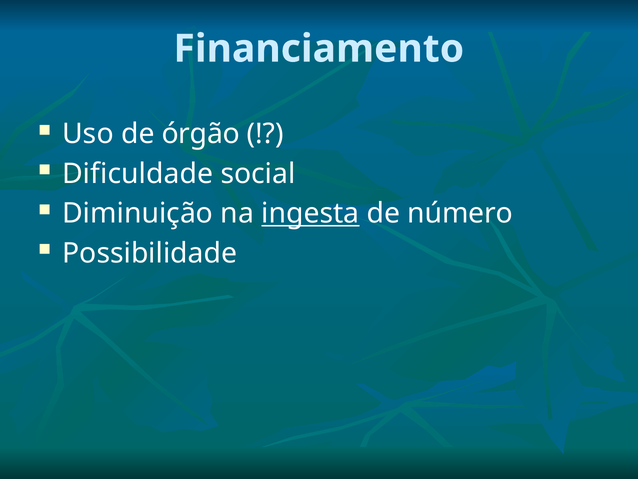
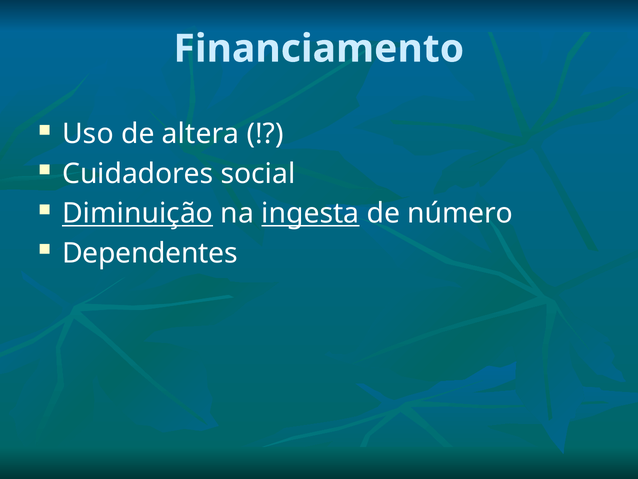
órgão: órgão -> altera (201, 134)
Dificuldade: Dificuldade -> Cuidadores (138, 174)
Diminuição underline: none -> present (138, 213)
Possibilidade: Possibilidade -> Dependentes (150, 253)
